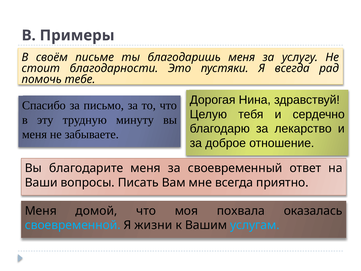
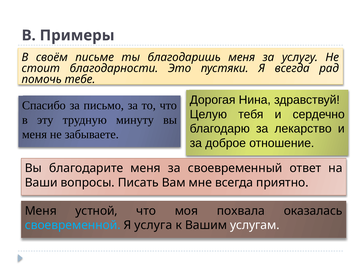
домой: домой -> устной (97, 211)
жизни: жизни -> услуга (153, 225)
услугам colour: light blue -> white (255, 225)
